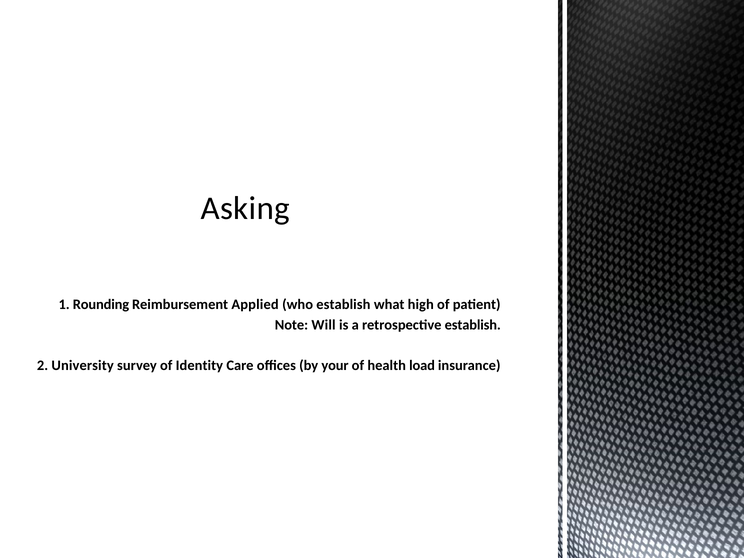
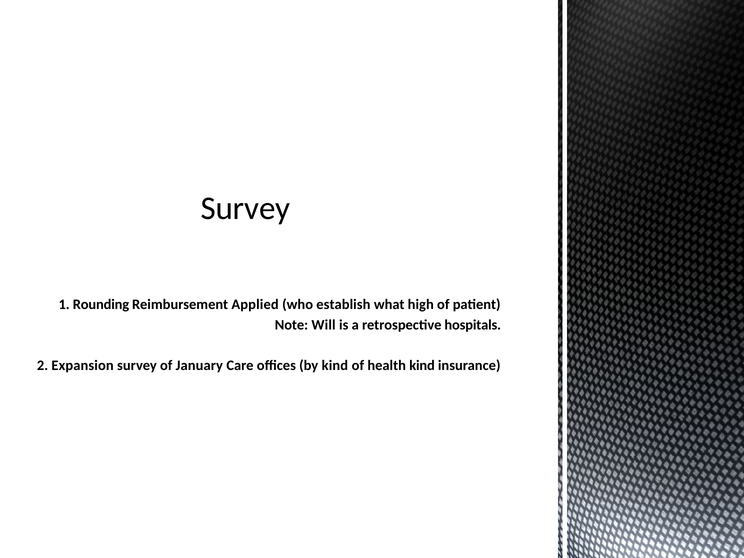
Asking: Asking -> Survey (246, 208)
retrospective establish: establish -> hospitals (473, 325)
University: University -> Expansion (83, 365)
Identity: Identity -> January (199, 365)
by your: your -> kind (335, 365)
health load: load -> kind (422, 365)
